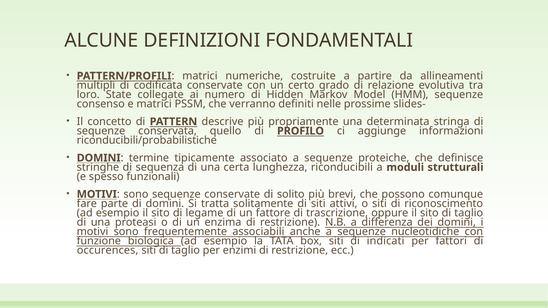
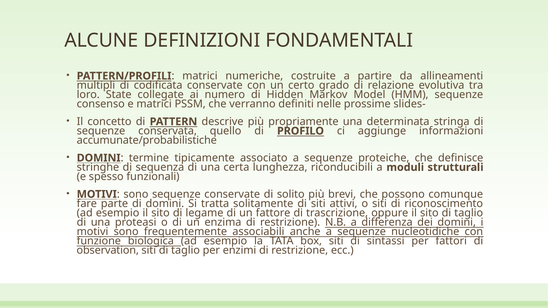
riconducibili/probabilistiche: riconducibili/probabilistiche -> accumunate/probabilistiche (147, 140)
indicati: indicati -> sintassi (386, 241)
occurences: occurences -> observation (108, 251)
